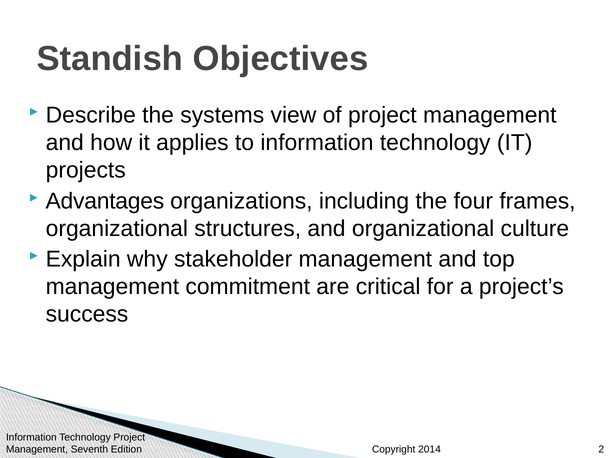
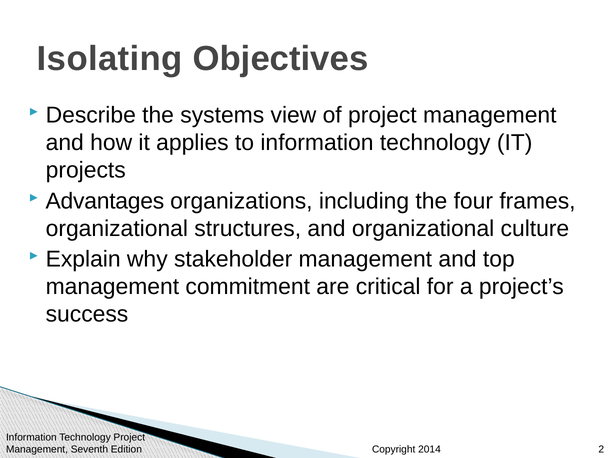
Standish: Standish -> Isolating (110, 59)
